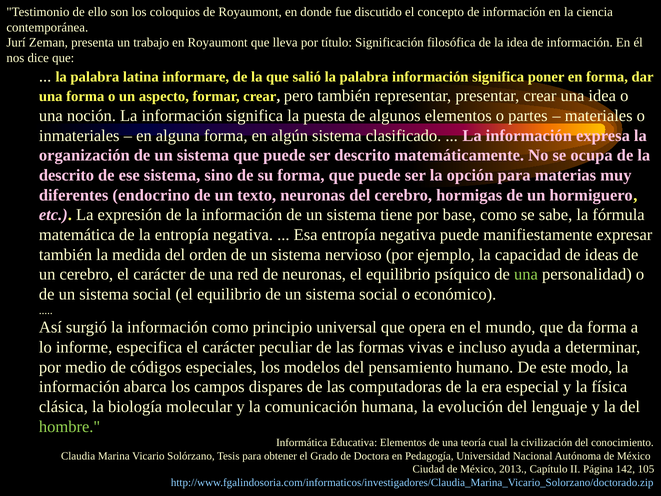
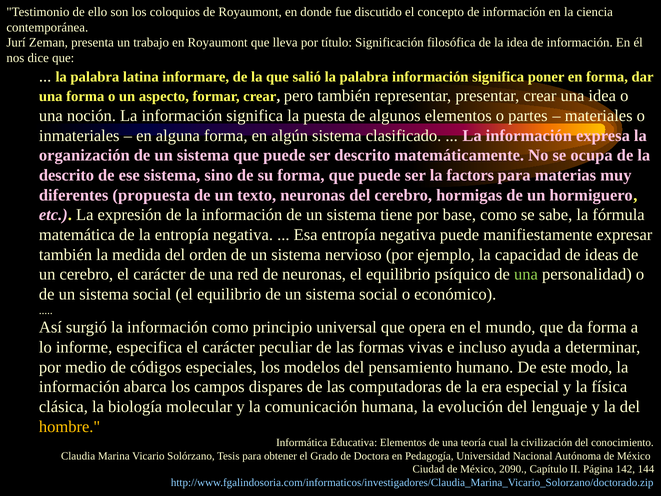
opción: opción -> factors (470, 175)
endocrino: endocrino -> propuesta (151, 195)
hombre colour: light green -> yellow (70, 426)
2013: 2013 -> 2090 (513, 469)
105: 105 -> 144 (646, 469)
